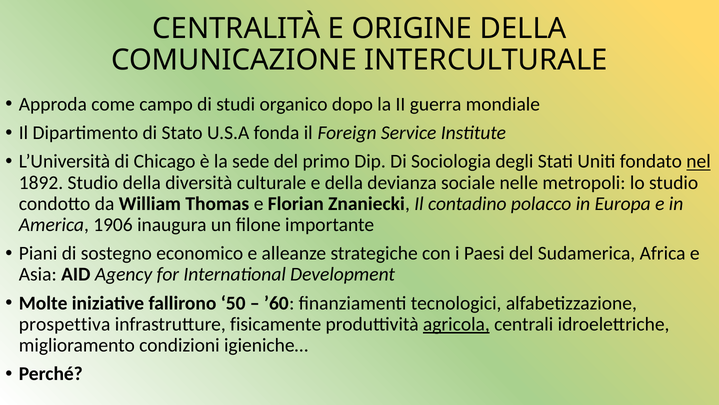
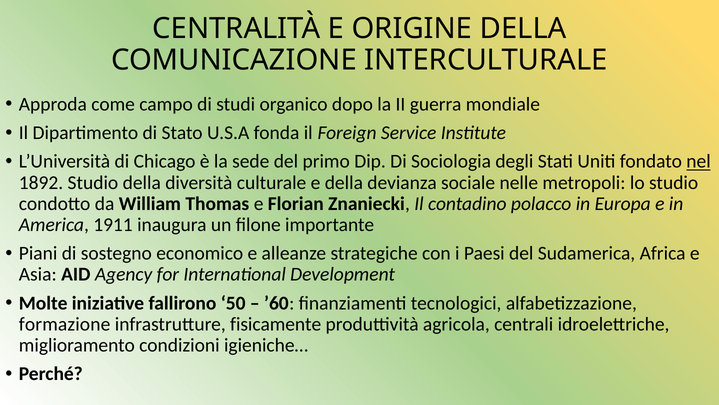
1906: 1906 -> 1911 (113, 225)
prospettiva: prospettiva -> formazione (65, 324)
agricola underline: present -> none (456, 324)
